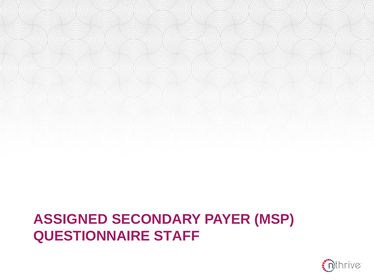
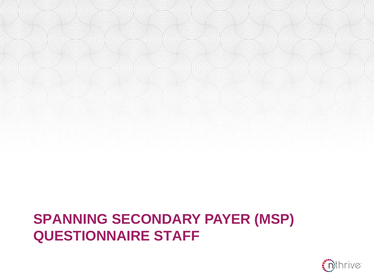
ASSIGNED: ASSIGNED -> SPANNING (71, 220)
